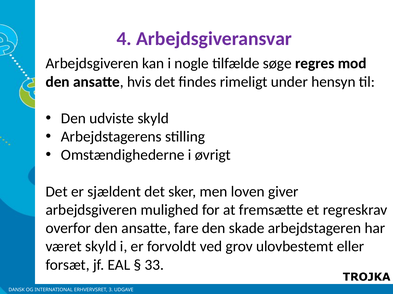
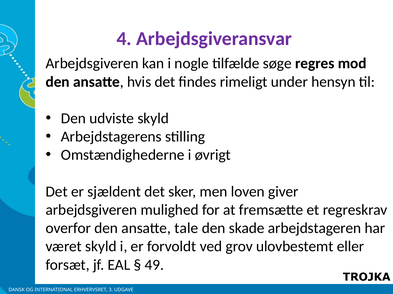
fare: fare -> tale (186, 229)
33: 33 -> 49 (154, 265)
